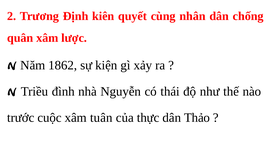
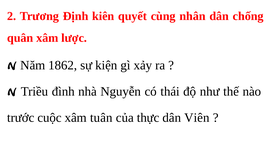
Thảo: Thảo -> Viên (197, 117)
